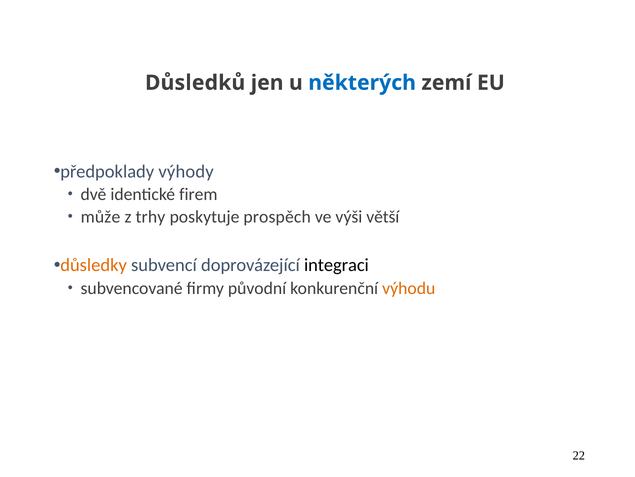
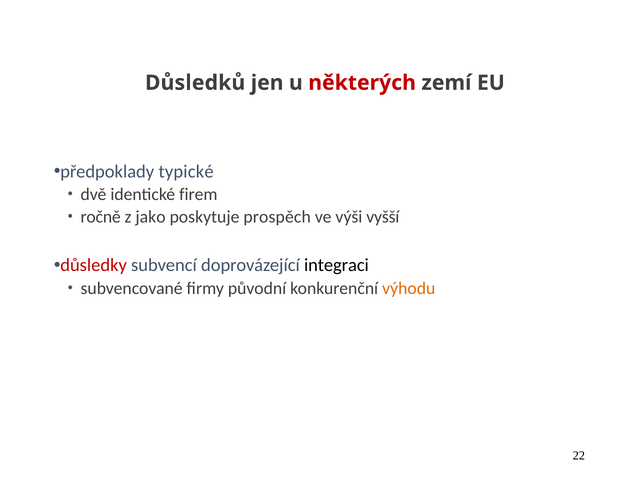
některých colour: blue -> red (362, 83)
výhody: výhody -> typické (186, 171)
může: může -> ročně (101, 216)
trhy: trhy -> jako (151, 216)
větší: větší -> vyšší (383, 216)
důsledky colour: orange -> red (94, 265)
